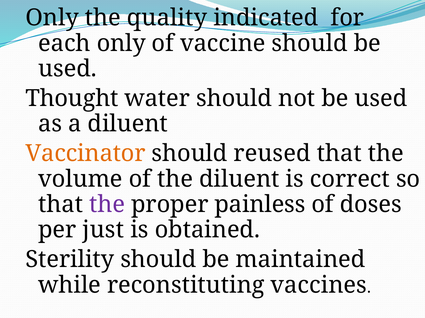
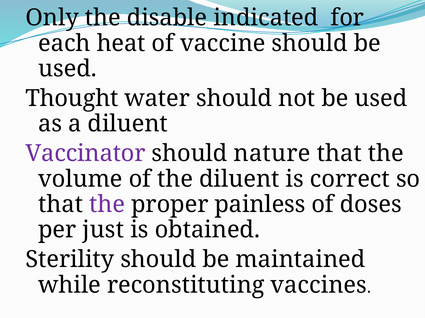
quality: quality -> disable (167, 18)
each only: only -> heat (121, 43)
Vaccinator colour: orange -> purple (86, 154)
reused: reused -> nature (272, 154)
